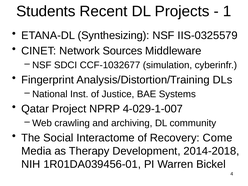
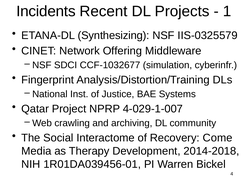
Students: Students -> Incidents (46, 11)
Sources: Sources -> Offering (122, 51)
